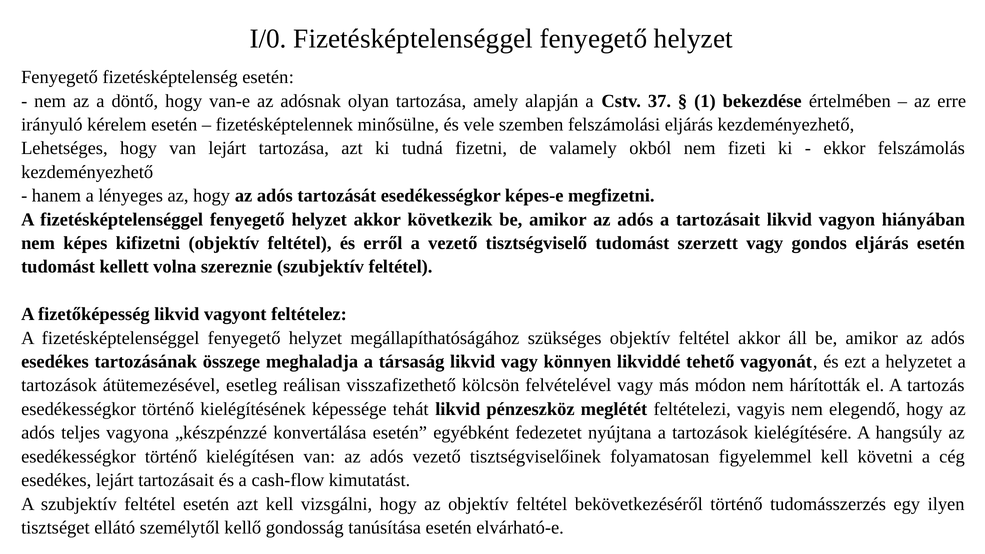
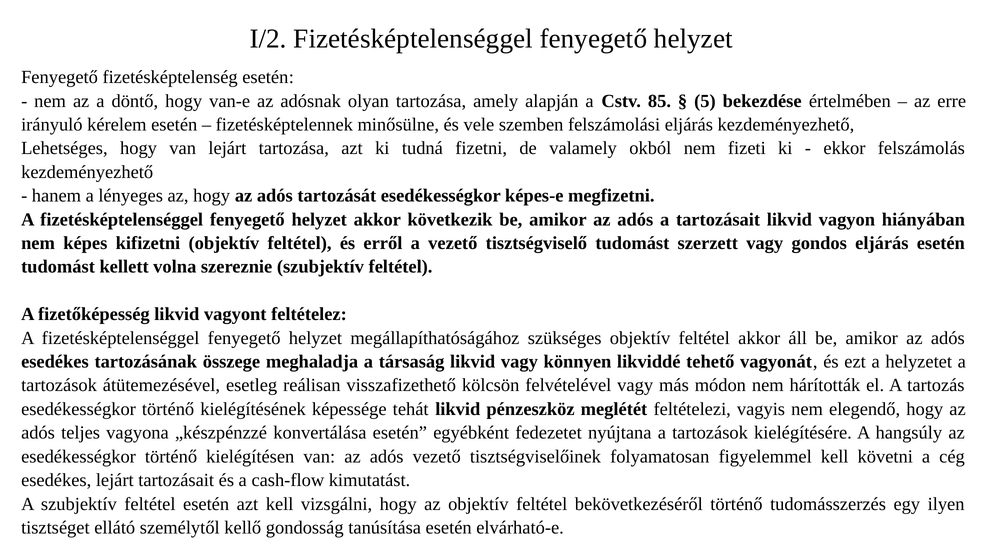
I/0: I/0 -> I/2 (268, 39)
37: 37 -> 85 (659, 101)
1: 1 -> 5 (705, 101)
